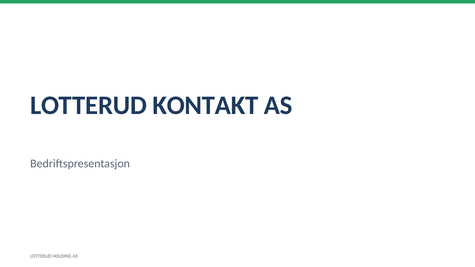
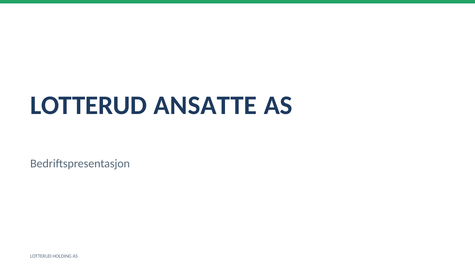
KONTAKT: KONTAKT -> ANSATTE (205, 105)
